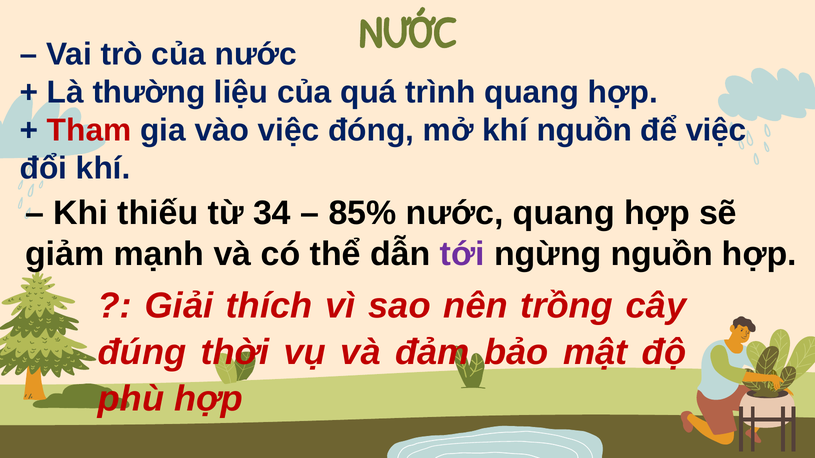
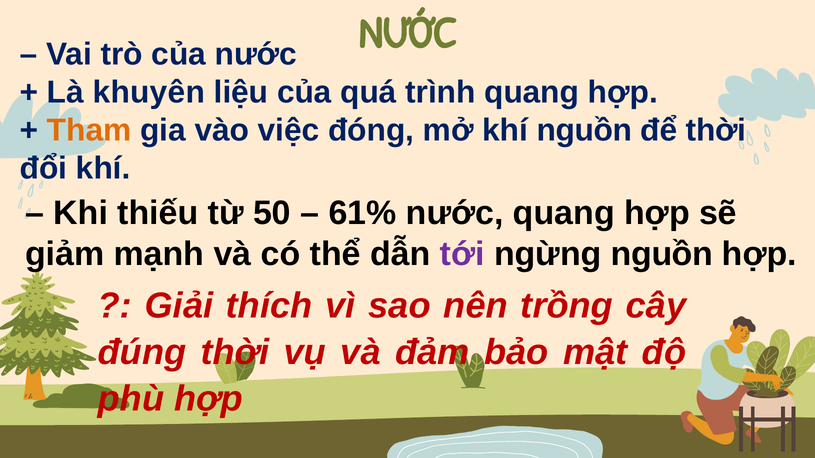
thường: thường -> khuyên (149, 92)
Tham colour: red -> orange (89, 130)
để việc: việc -> thời (716, 130)
34: 34 -> 50 (272, 213)
85%: 85% -> 61% (363, 213)
